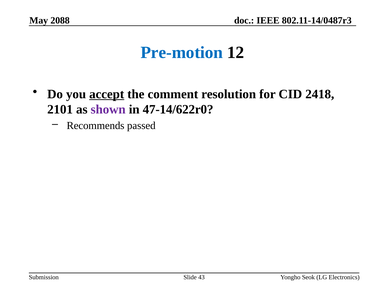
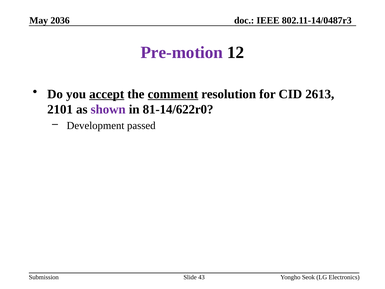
2088: 2088 -> 2036 (60, 21)
Pre-motion colour: blue -> purple (182, 53)
comment underline: none -> present (173, 94)
2418: 2418 -> 2613 (320, 94)
47-14/622r0: 47-14/622r0 -> 81-14/622r0 (178, 109)
Recommends: Recommends -> Development (96, 125)
